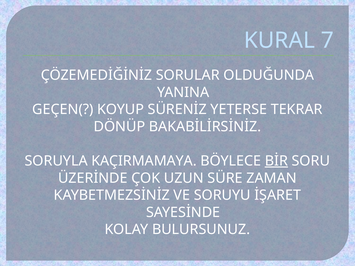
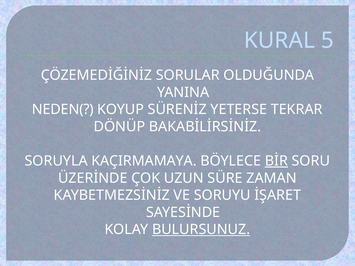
7: 7 -> 5 (327, 40)
GEÇEN(: GEÇEN( -> NEDEN( (63, 110)
BULURSUNUZ underline: none -> present (201, 230)
